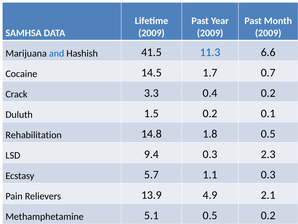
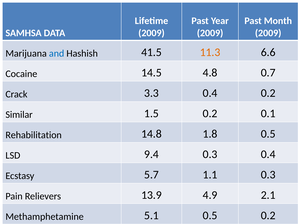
11.3 colour: blue -> orange (210, 52)
1.7: 1.7 -> 4.8 (210, 73)
Duluth: Duluth -> Similar (19, 114)
0.3 2.3: 2.3 -> 0.4 (268, 154)
